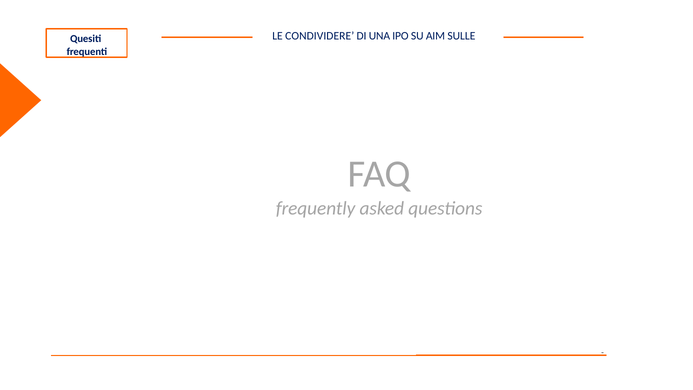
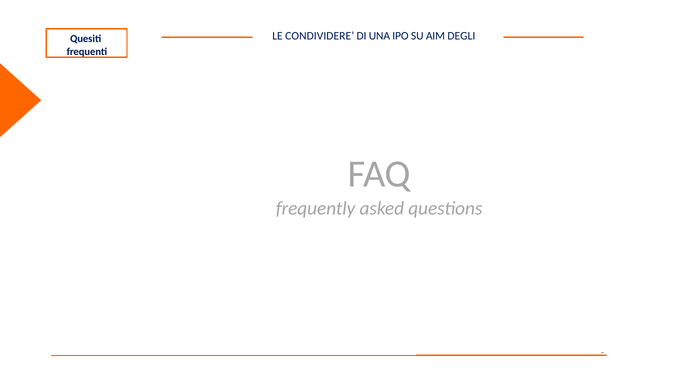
SULLE: SULLE -> DEGLI (461, 36)
